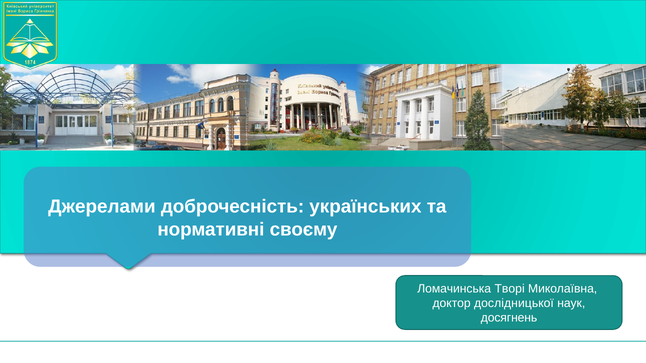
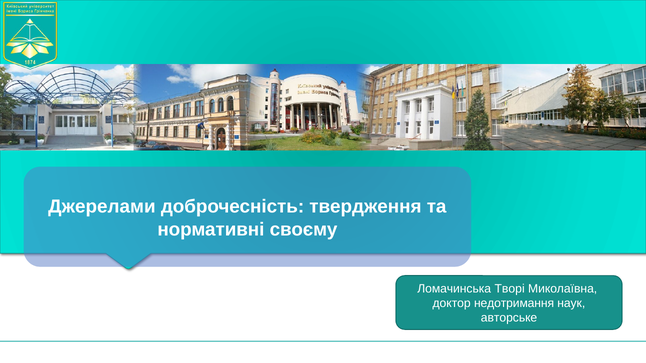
українських: українських -> твердження (365, 207)
дослідницької: дослідницької -> недотримання (514, 304)
досягнень: досягнень -> авторське (509, 318)
